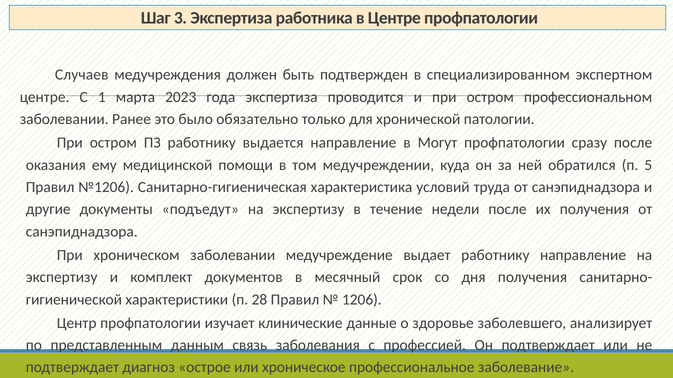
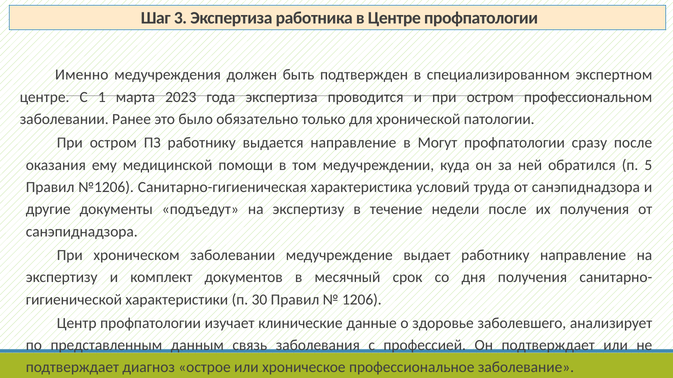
Случаев: Случаев -> Именно (82, 75)
28: 28 -> 30 (259, 300)
